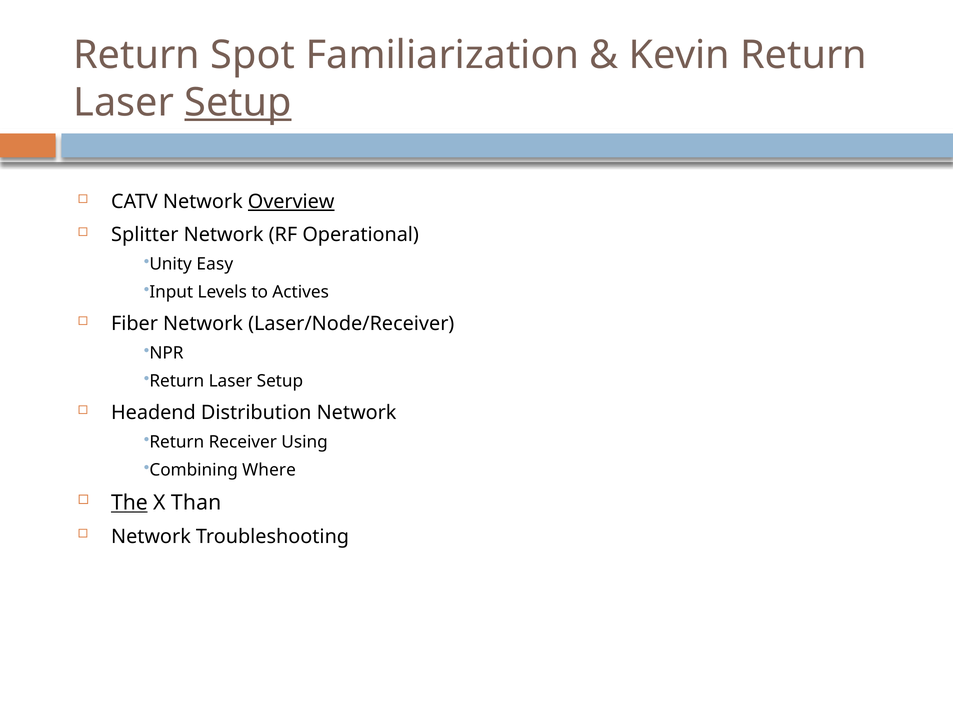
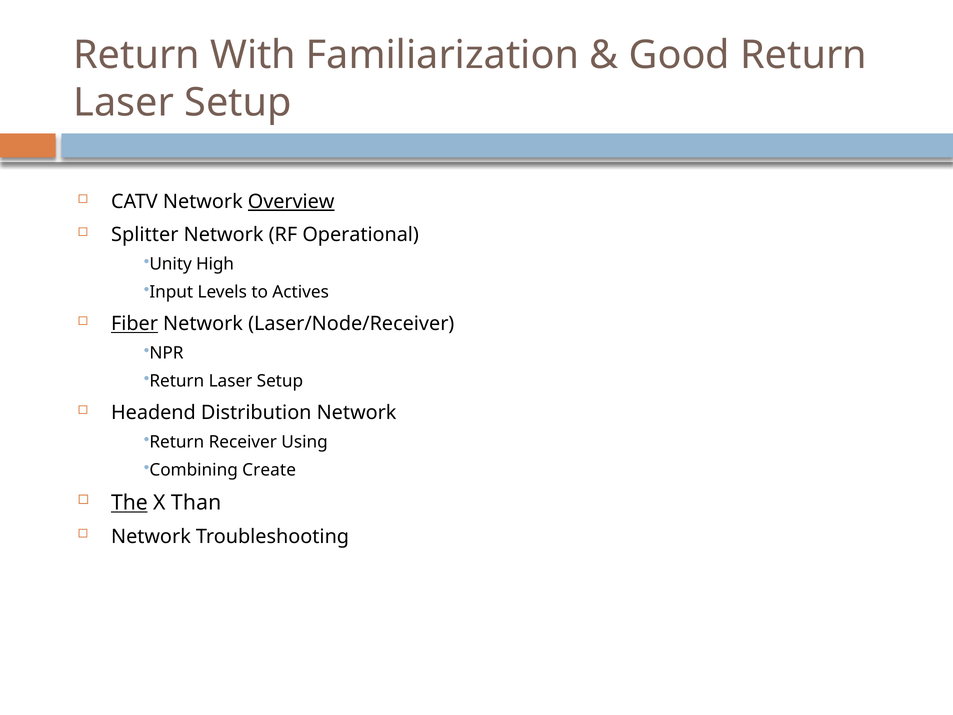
Spot: Spot -> With (253, 55)
Kevin: Kevin -> Good (679, 55)
Setup underline: present -> none (238, 103)
Easy: Easy -> High (215, 264)
Fiber underline: none -> present (135, 324)
Where: Where -> Create (269, 470)
